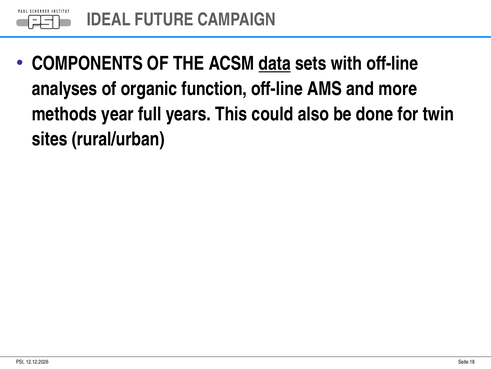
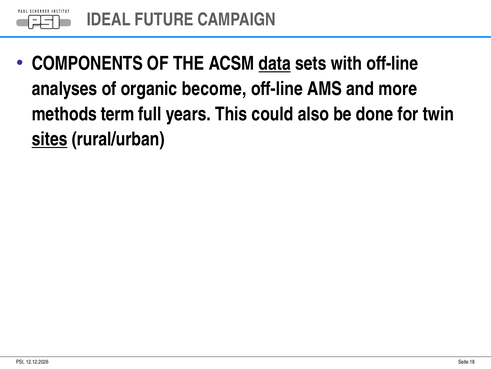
function: function -> become (214, 89)
year: year -> term (118, 114)
sites underline: none -> present (50, 139)
